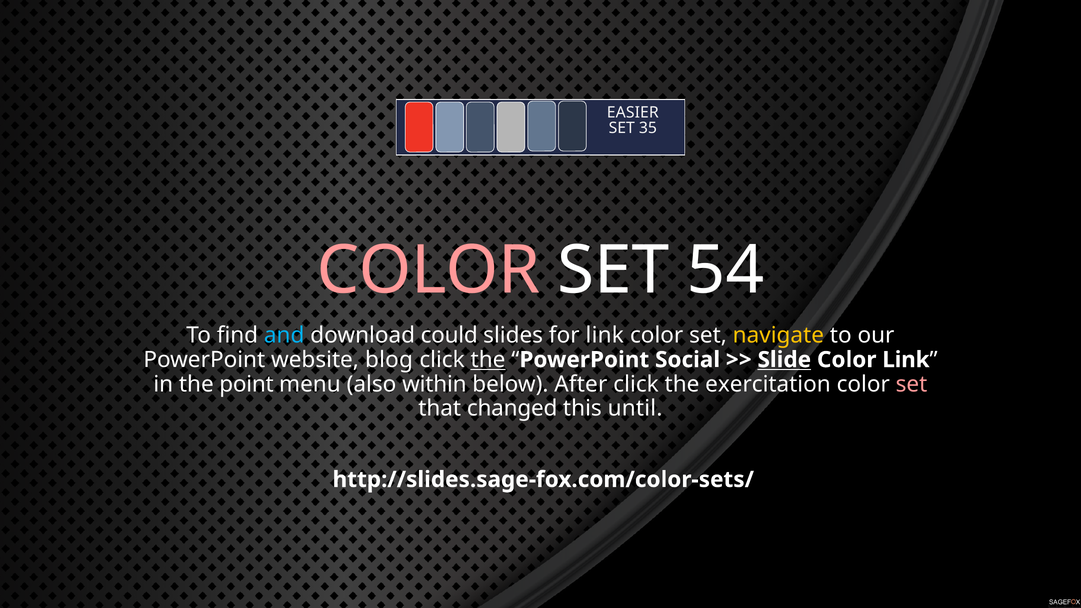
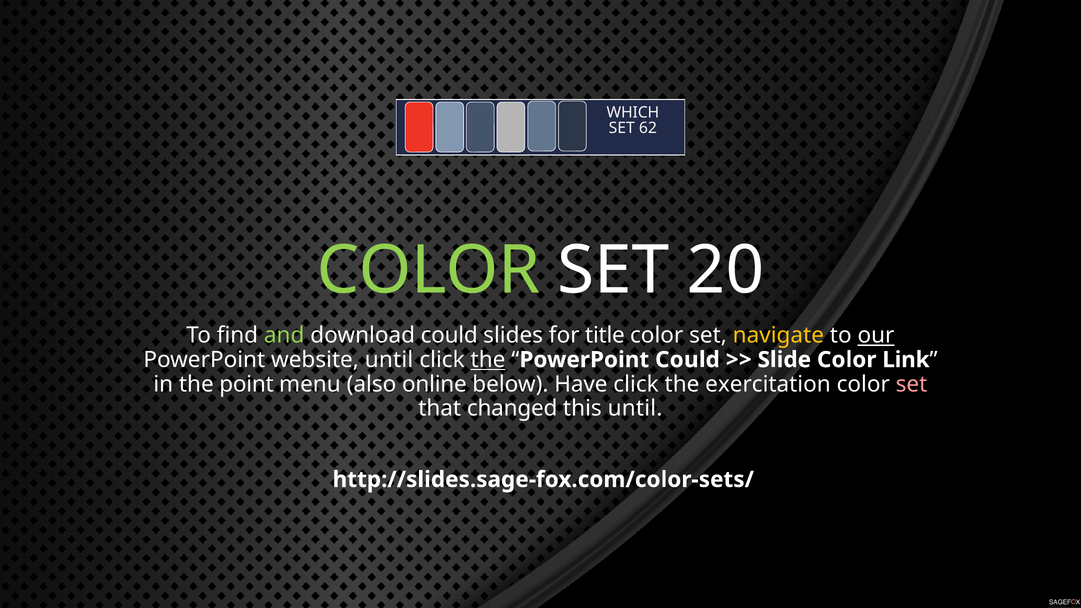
EASIER: EASIER -> WHICH (633, 112)
35: 35 -> 62 (648, 128)
COLOR colour: pink -> light green (428, 270)
54: 54 -> 20 (726, 270)
and colour: light blue -> light green (284, 335)
for link: link -> title (605, 335)
our underline: none -> present (876, 335)
website blog: blog -> until (389, 360)
PowerPoint Social: Social -> Could (687, 360)
Slide underline: present -> none (784, 360)
within: within -> online (434, 384)
After: After -> Have (581, 384)
